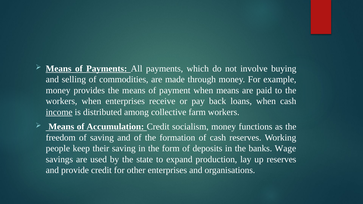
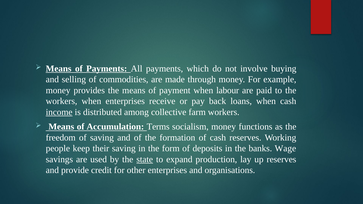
when means: means -> labour (228, 90)
Accumulation Credit: Credit -> Terms (158, 127)
state underline: none -> present (145, 159)
